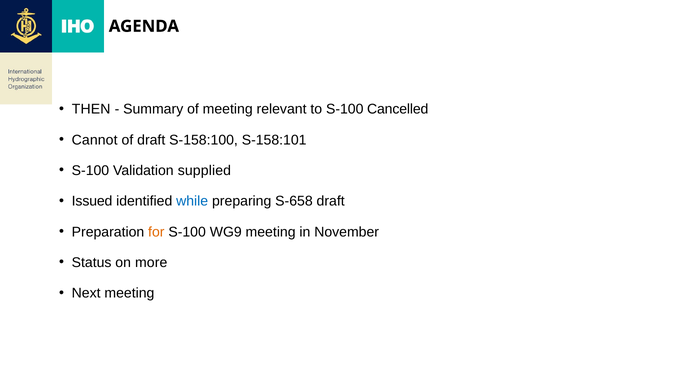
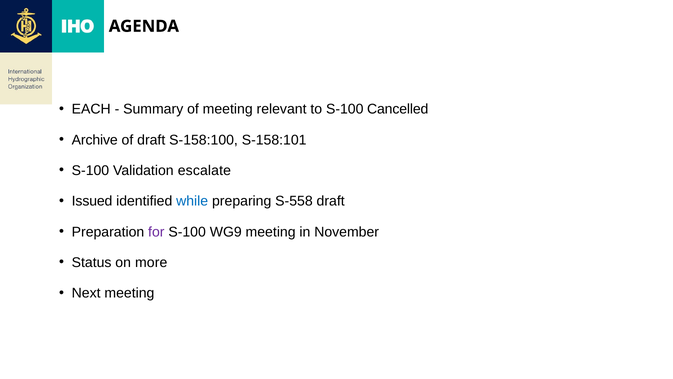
THEN: THEN -> EACH (91, 109)
Cannot: Cannot -> Archive (95, 140)
supplied: supplied -> escalate (204, 170)
S-658: S-658 -> S-558 (294, 201)
for colour: orange -> purple (156, 232)
